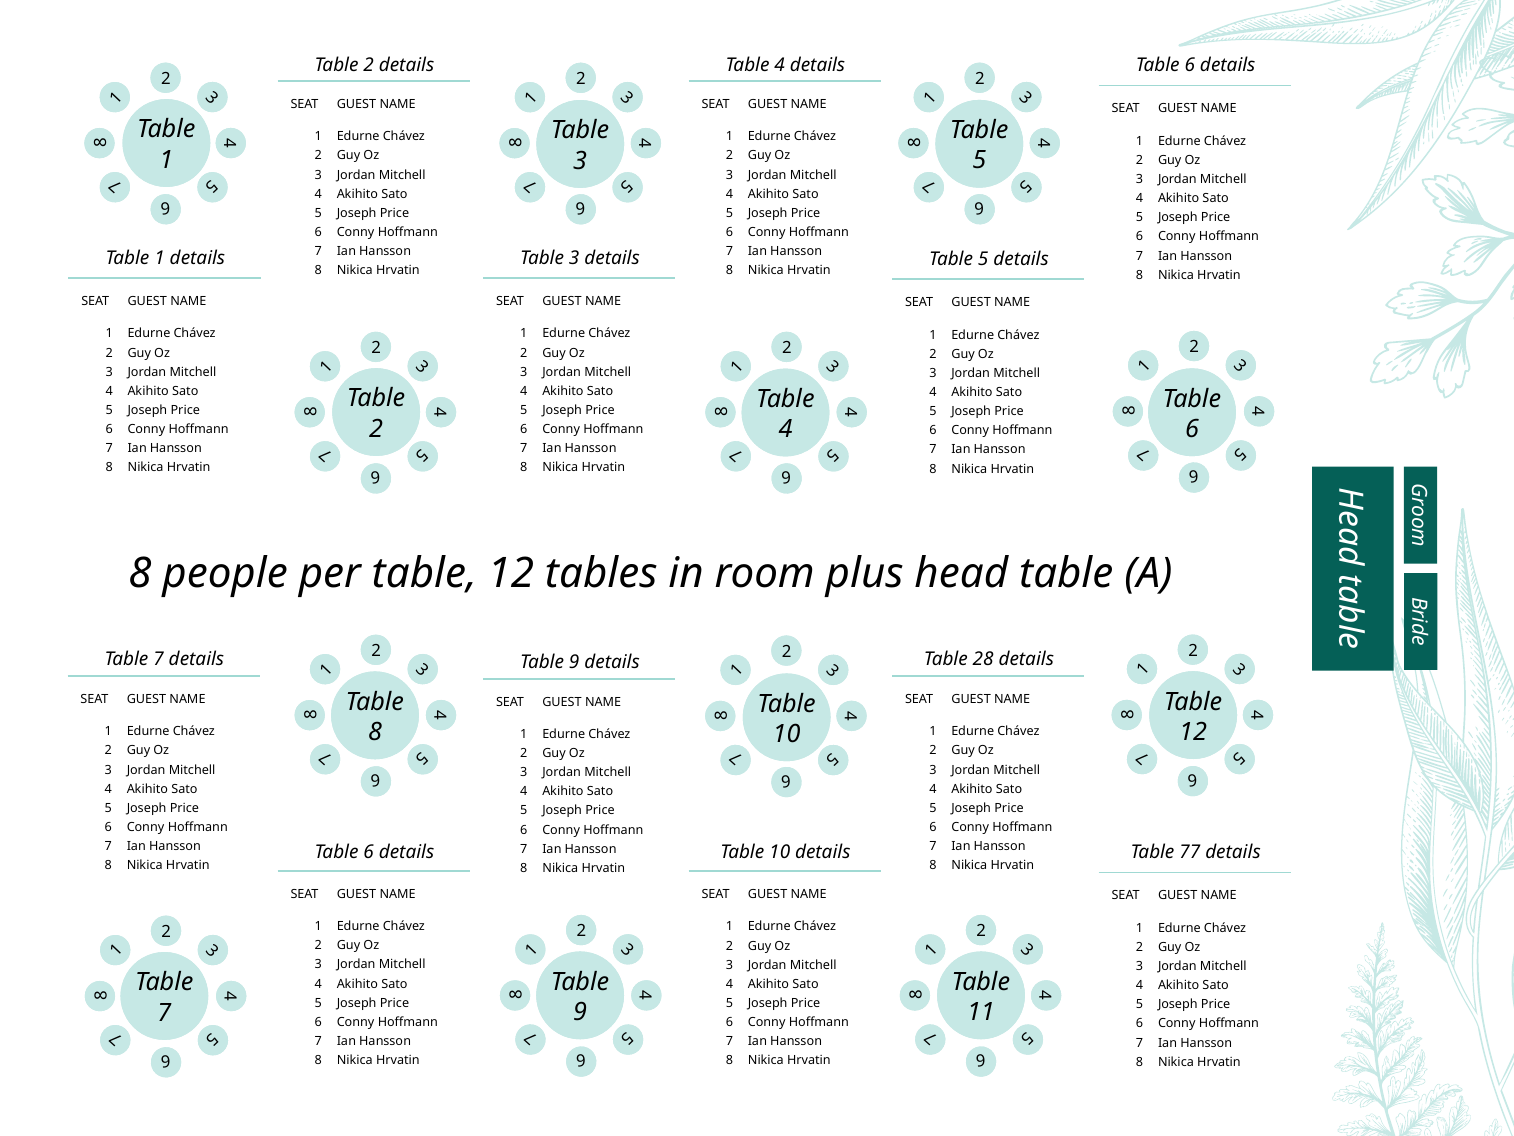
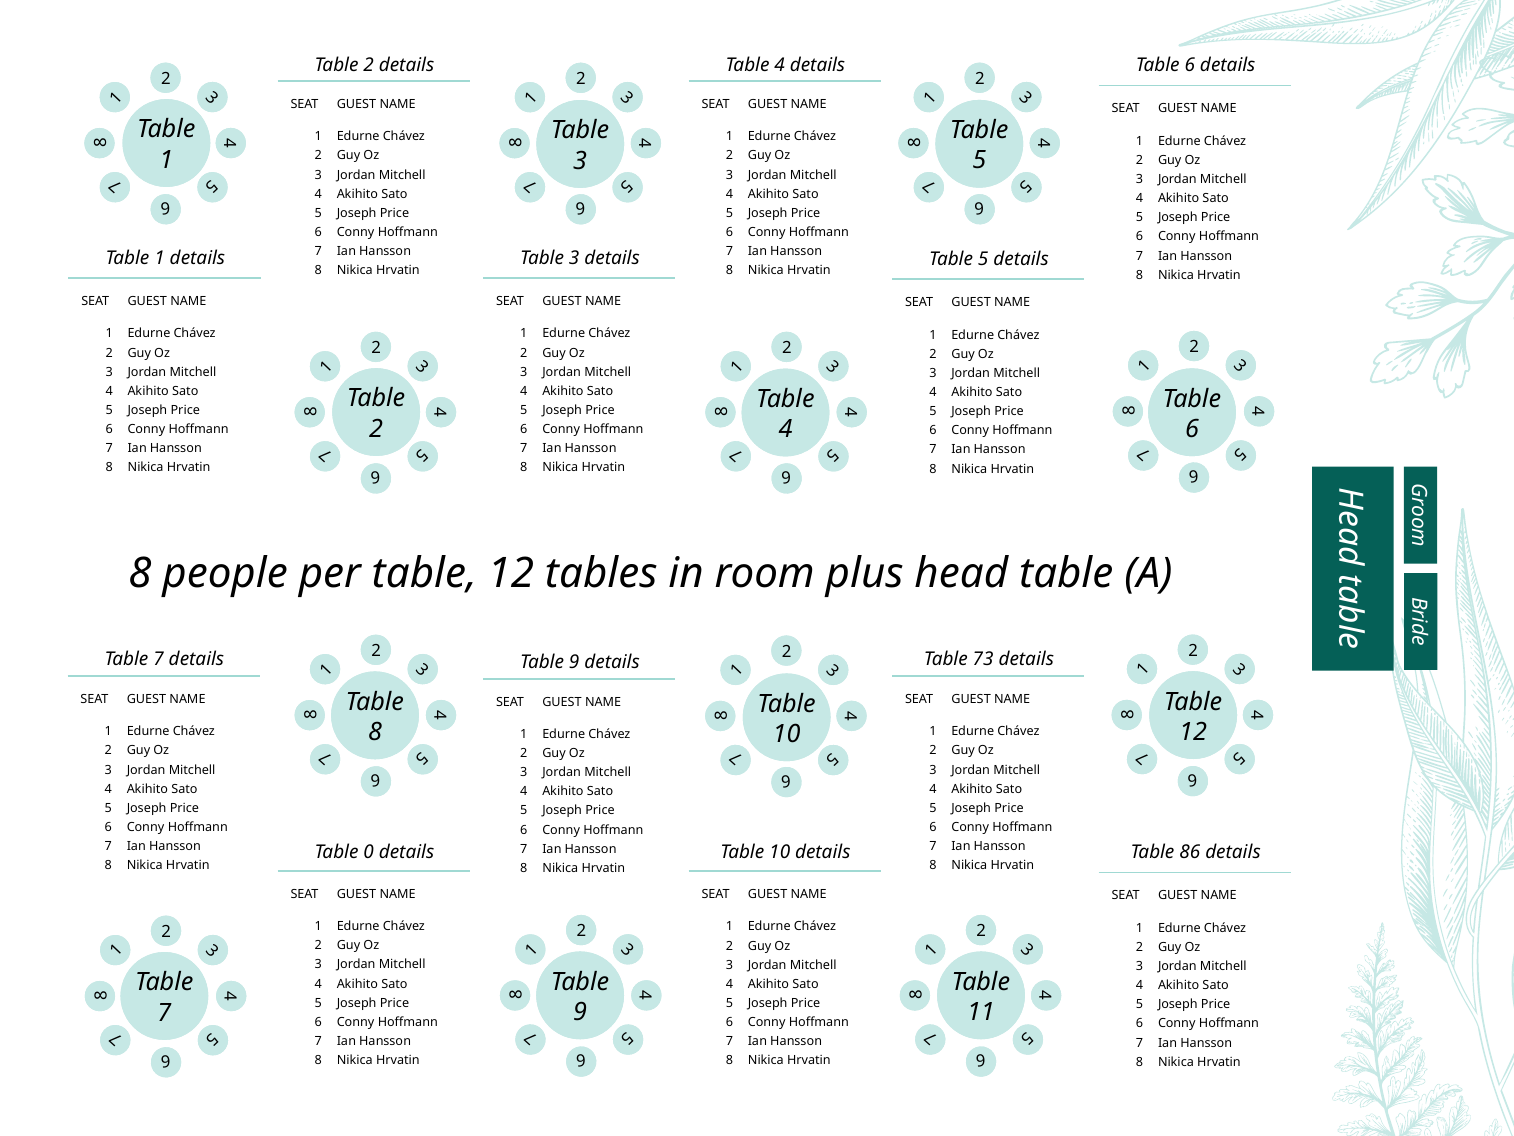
28: 28 -> 73 (983, 659)
6: 6 -> 0 (369, 852)
77: 77 -> 86 (1190, 852)
